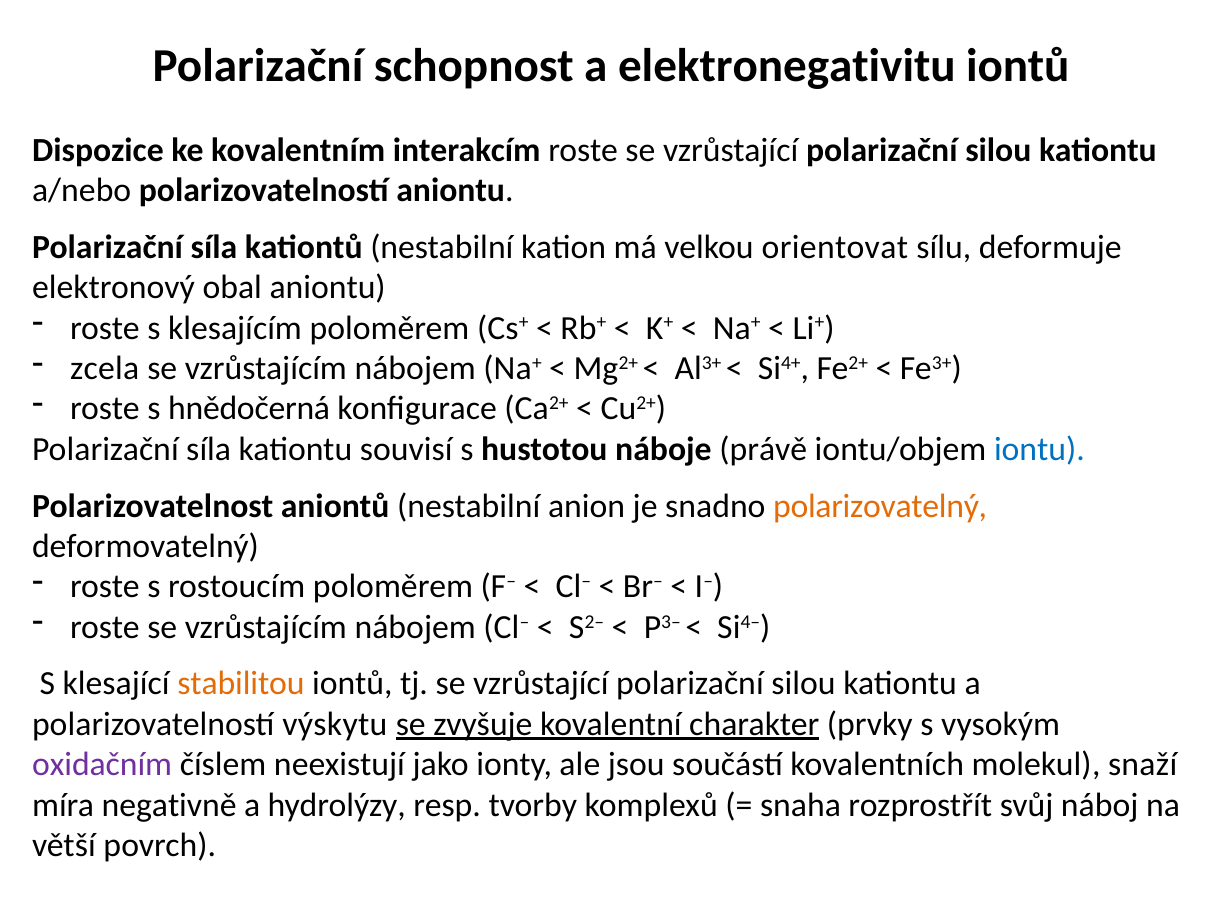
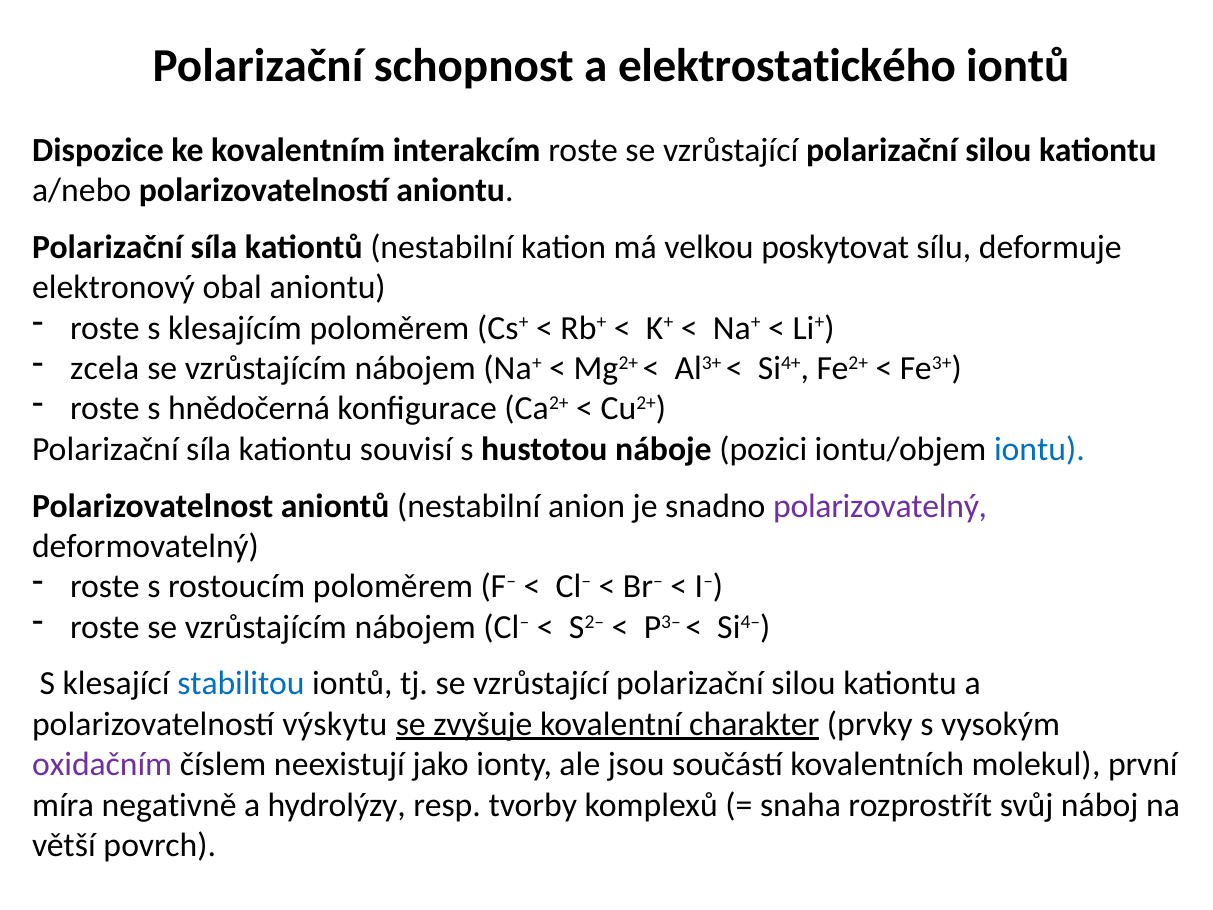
elektronegativitu: elektronegativitu -> elektrostatického (787, 66)
orientovat: orientovat -> poskytovat (835, 247)
právě: právě -> pozici (763, 449)
polarizovatelný colour: orange -> purple (880, 506)
stabilitou colour: orange -> blue (241, 684)
snaží: snaží -> první (1143, 765)
